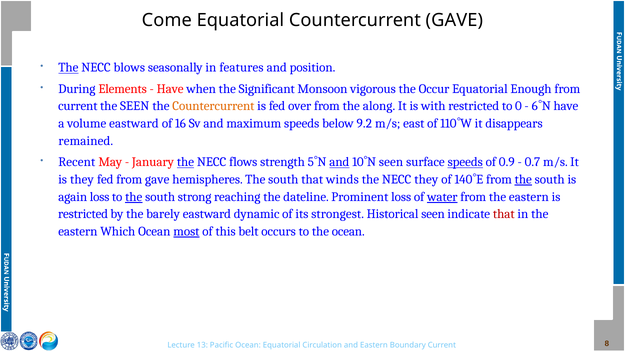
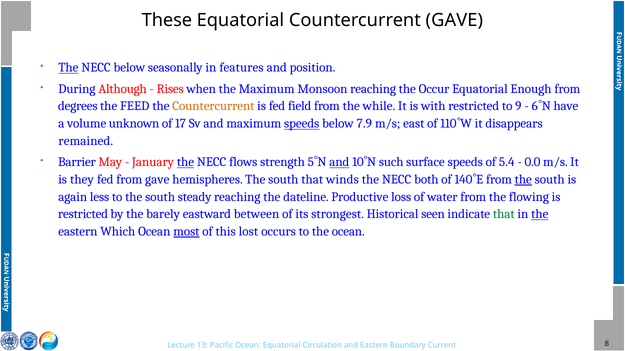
Come: Come -> These (167, 20)
NECC blows: blows -> below (129, 68)
Elements: Elements -> Although (123, 89)
Have: Have -> Rises (170, 89)
the Significant: Significant -> Maximum (267, 89)
Monsoon vigorous: vigorous -> reaching (373, 89)
current: current -> degrees (78, 106)
the SEEN: SEEN -> FEED (135, 106)
over: over -> field (300, 106)
along: along -> while (379, 106)
0: 0 -> 9 (518, 106)
volume eastward: eastward -> unknown (134, 124)
16: 16 -> 17 (181, 124)
speeds underline: none -> present (302, 124)
9.2: 9.2 -> 7.9 (364, 124)
Recent: Recent -> Barrier (77, 162)
10N seen: seen -> such (391, 162)
speeds underline: present -> none (465, 162)
0.9: 0.9 -> 5.4 (507, 162)
0.7: 0.7 -> 0.0 (532, 162)
NECC they: they -> both (426, 180)
again loss: loss -> less (100, 197)
the underline: present -> none (134, 197)
strong: strong -> steady (195, 197)
Prominent: Prominent -> Productive (360, 197)
water underline: present -> none (442, 197)
from the eastern: eastern -> flowing (529, 197)
dynamic: dynamic -> between (257, 215)
that colour: red -> green (504, 215)
the underline: none -> present (540, 215)
belt: belt -> lost (248, 232)
